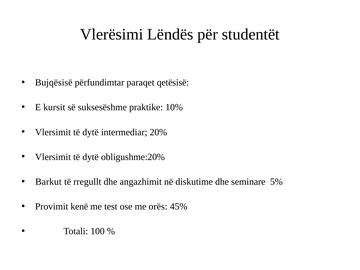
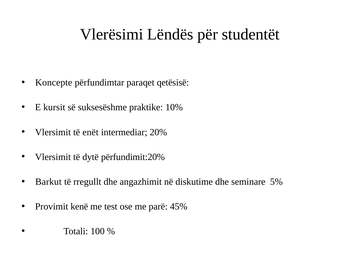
Bujqësisë: Bujqësisë -> Koncepte (54, 83)
dytë: dytë -> enët (90, 132)
obligushme:20%: obligushme:20% -> përfundimit:20% (133, 157)
orës: orës -> parë (158, 207)
